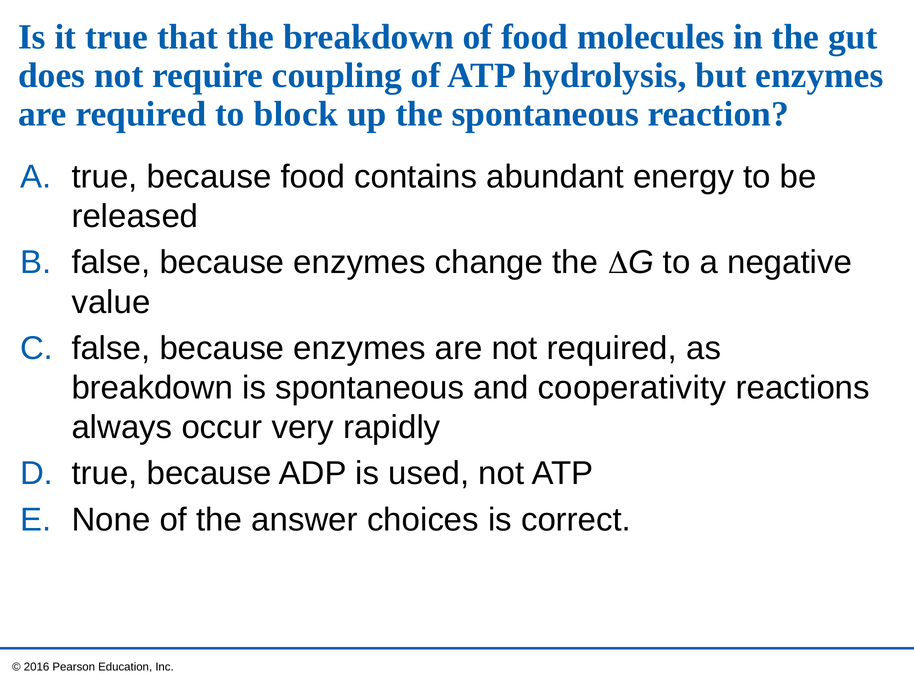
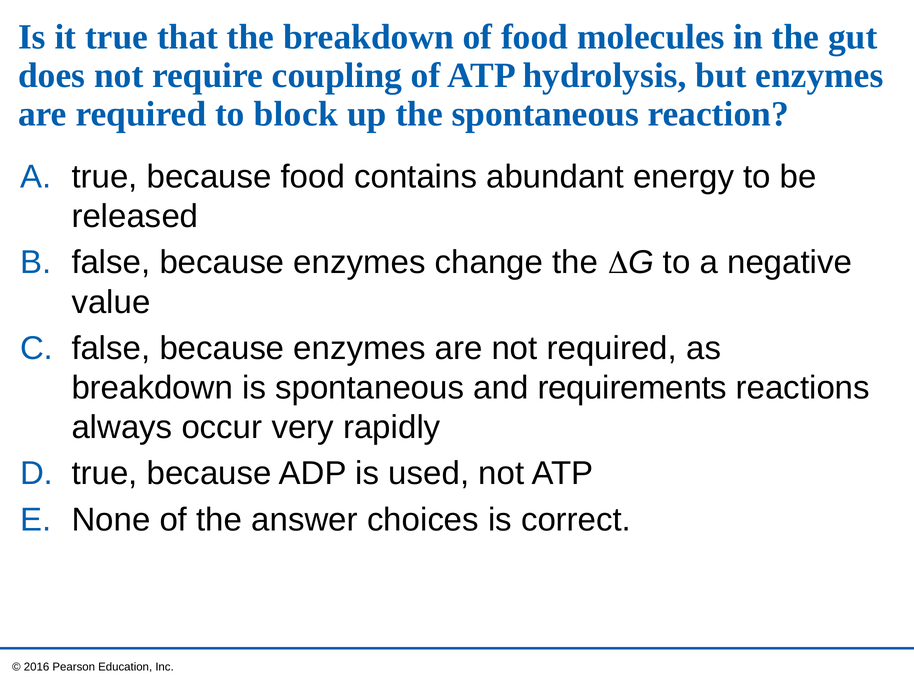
cooperativity: cooperativity -> requirements (632, 388)
